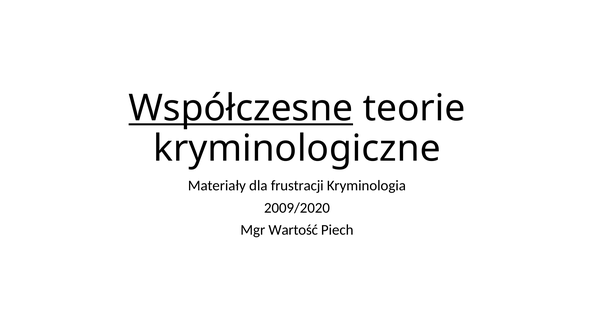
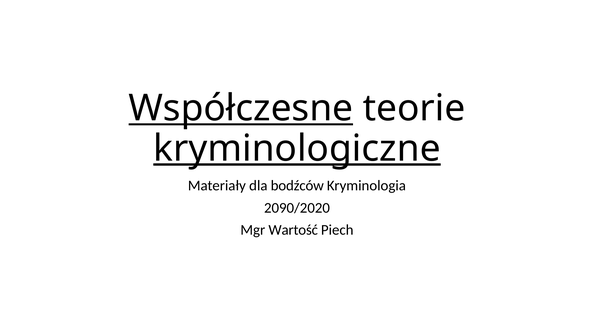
kryminologiczne underline: none -> present (297, 148)
frustracji: frustracji -> bodźców (297, 186)
2009/2020: 2009/2020 -> 2090/2020 (297, 208)
